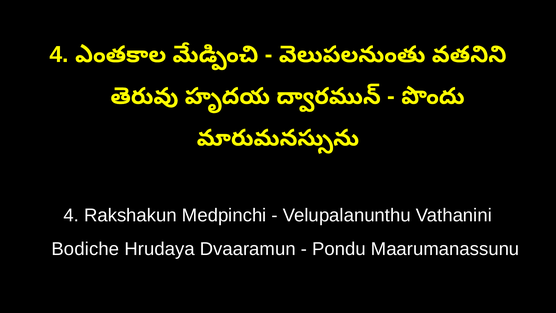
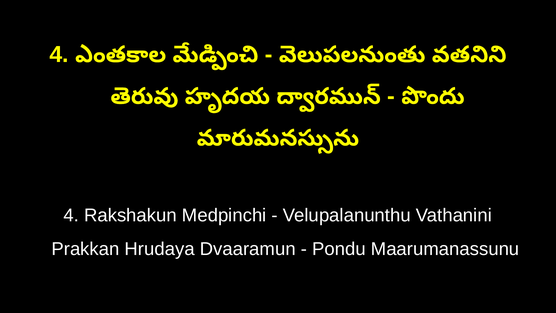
Bodiche: Bodiche -> Prakkan (85, 249)
